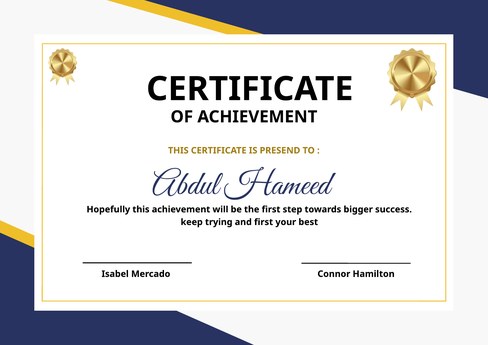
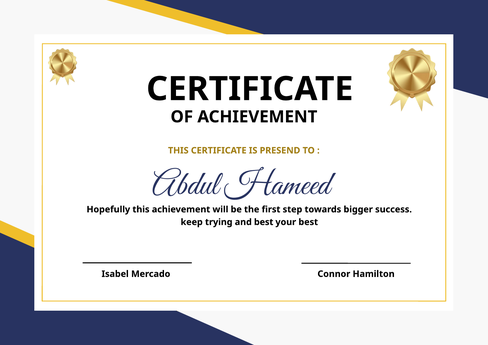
and first: first -> best (264, 222)
